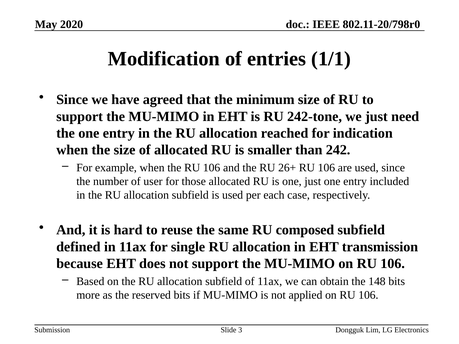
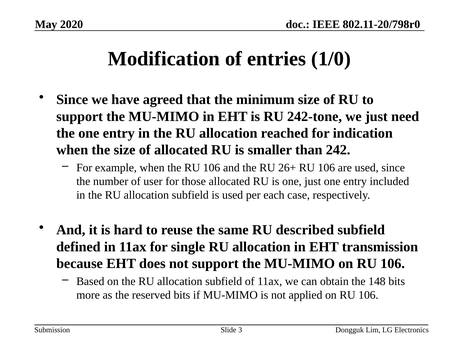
1/1: 1/1 -> 1/0 (331, 59)
composed: composed -> described (305, 230)
